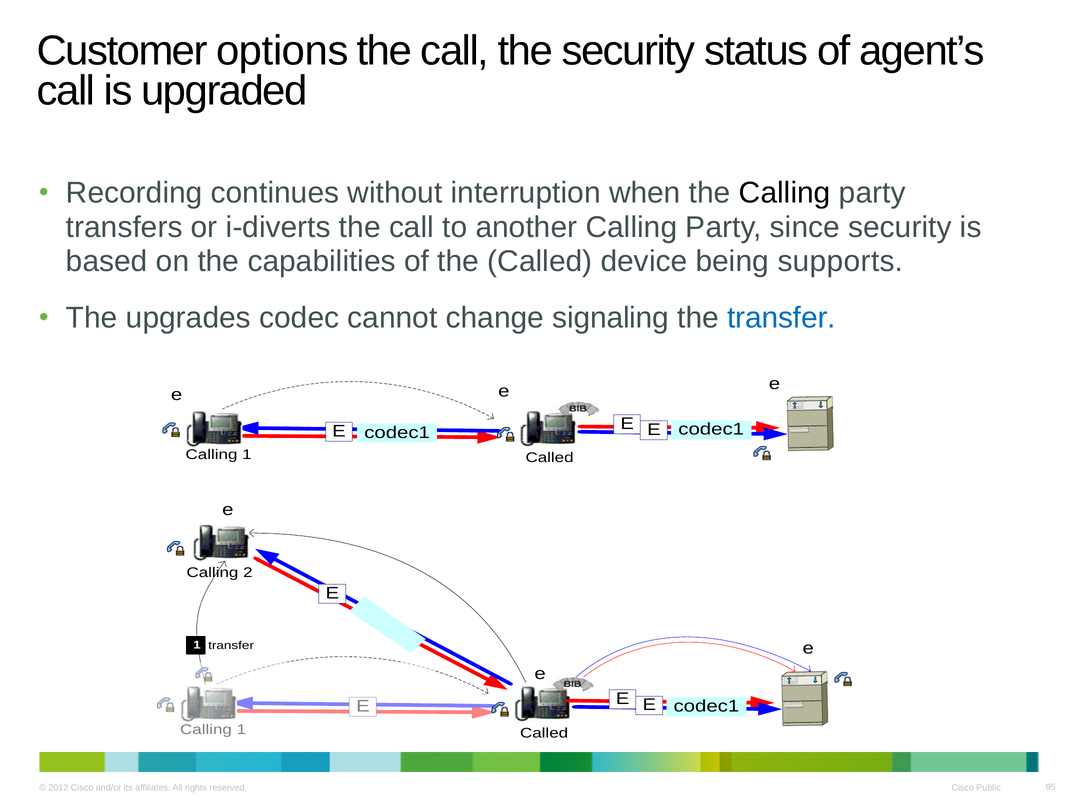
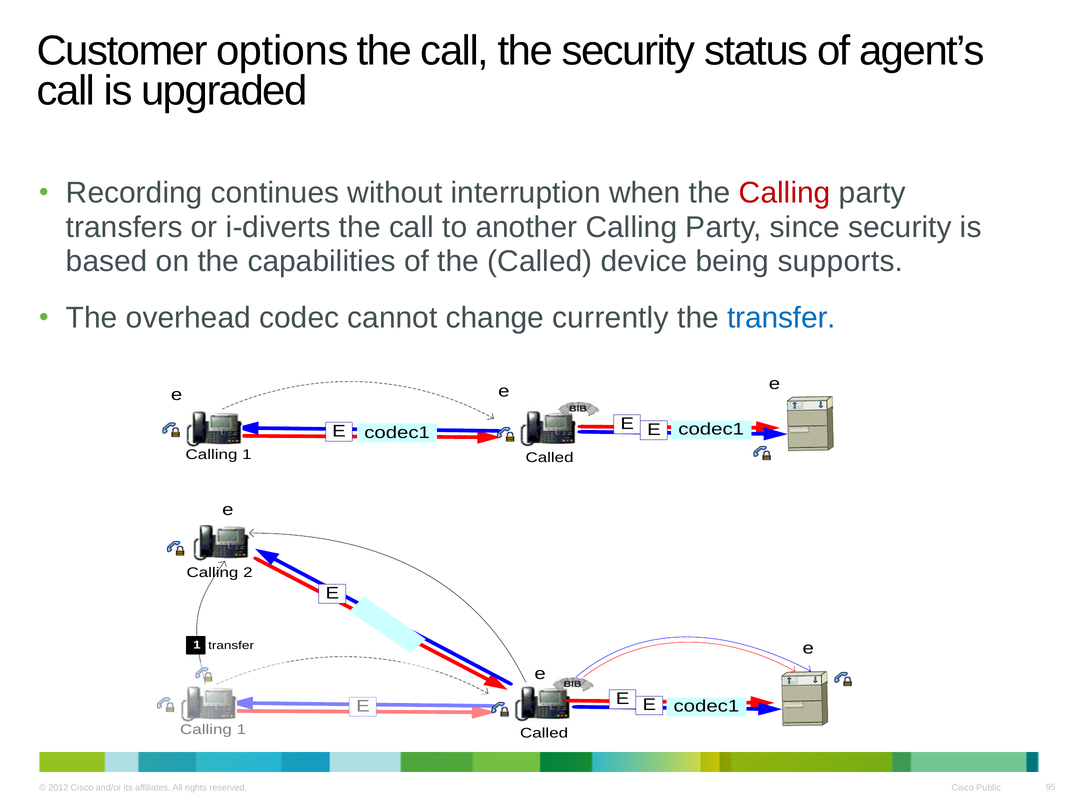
Calling colour: black -> red (785, 193)
upgrades: upgrades -> overhead (188, 318)
signaling: signaling -> currently (611, 318)
